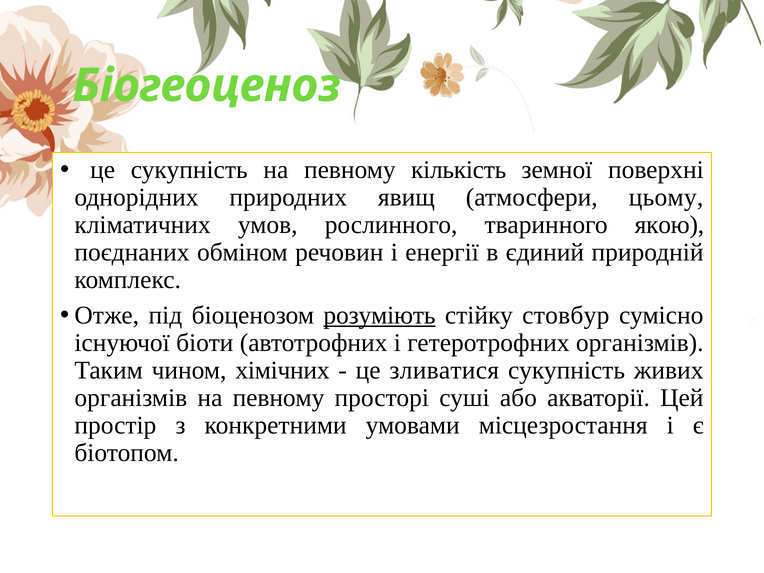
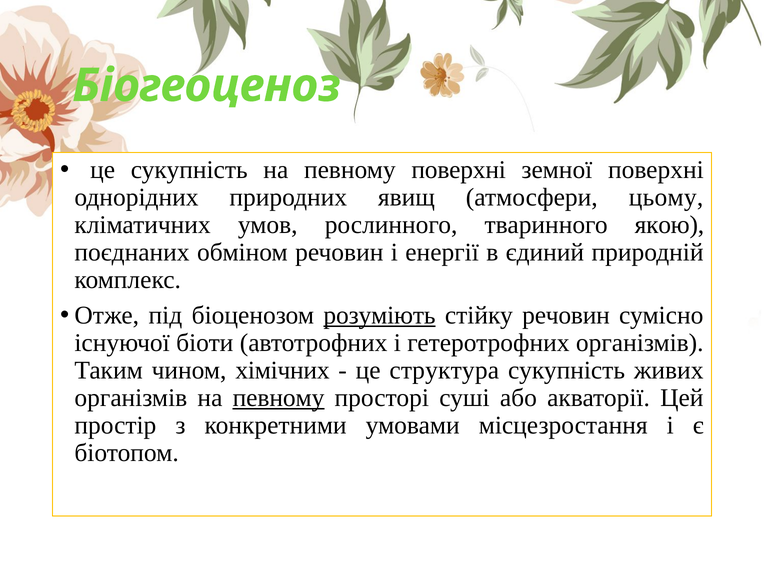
певному кількість: кількість -> поверхні (459, 170)
стійку стовбур: стовбур -> речовин (566, 315)
зливатися: зливатися -> структура (444, 370)
певному underline: none -> present (279, 398)
